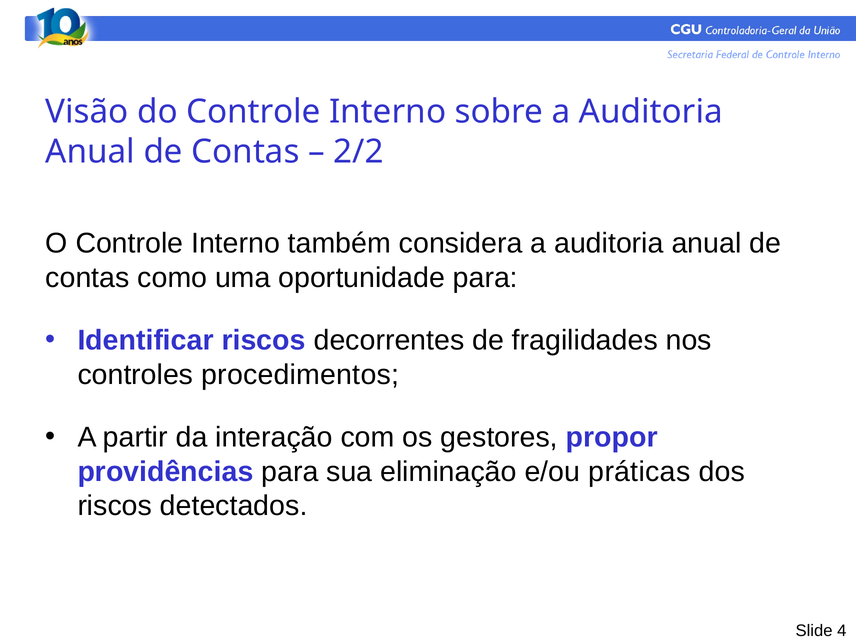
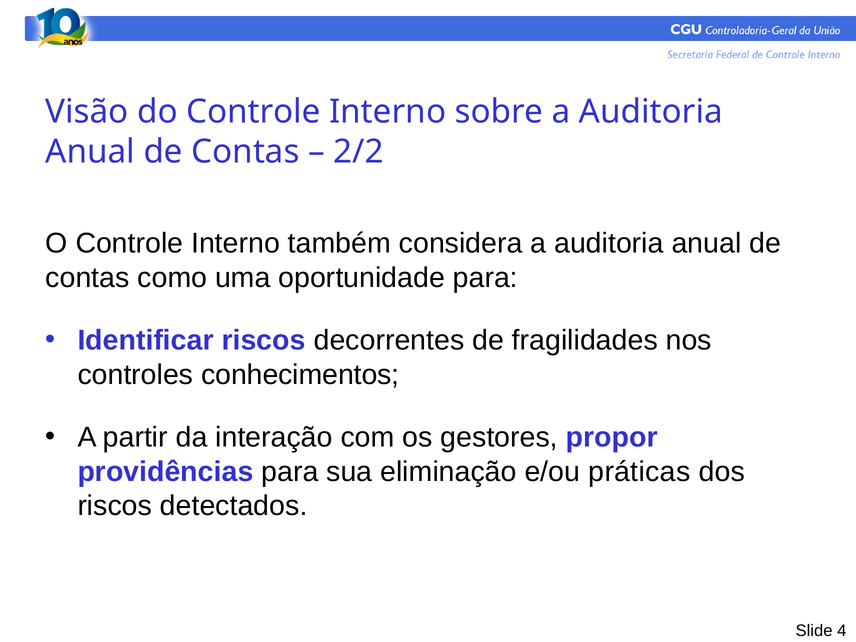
procedimentos: procedimentos -> conhecimentos (300, 375)
